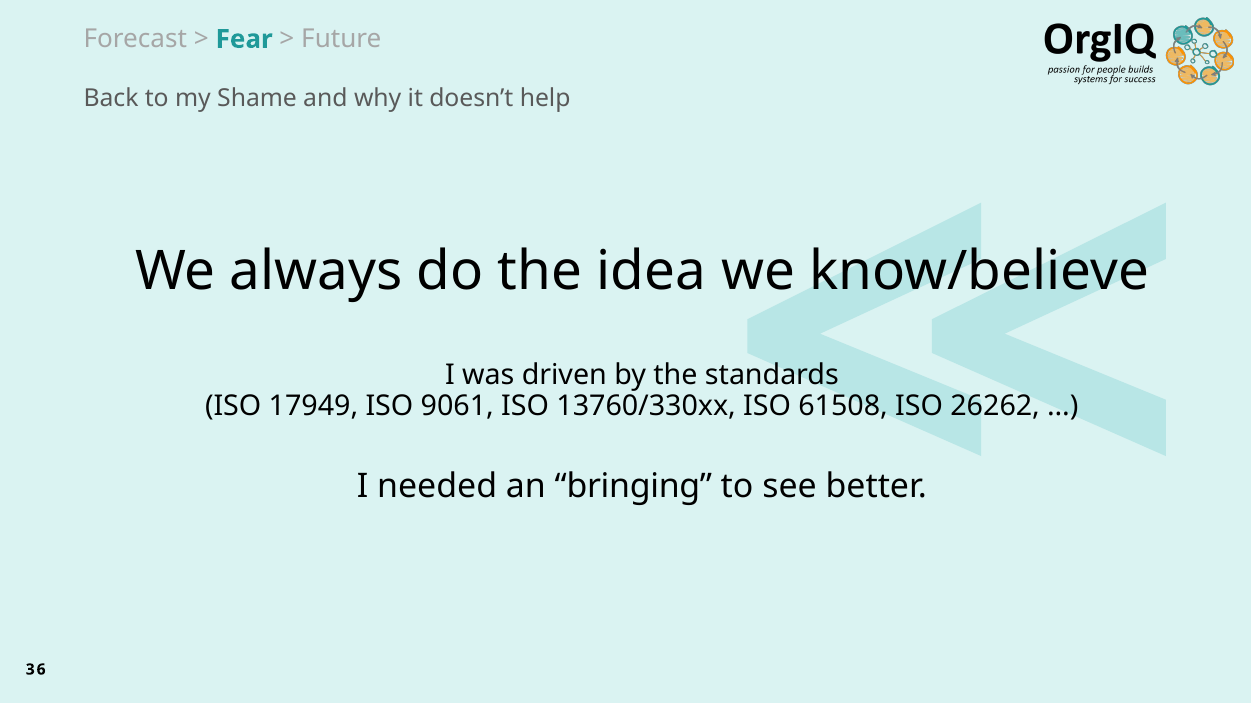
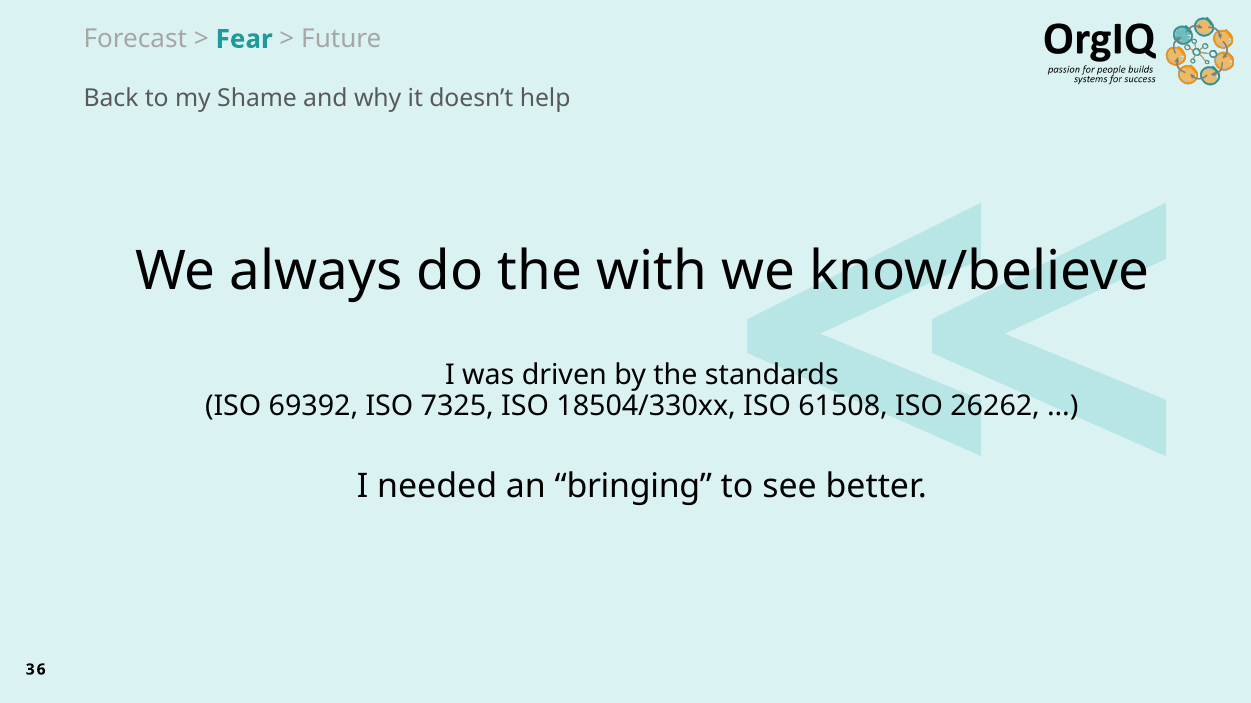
idea: idea -> with (652, 272)
17949: 17949 -> 69392 (313, 406)
9061: 9061 -> 7325 (457, 406)
13760/330xx: 13760/330xx -> 18504/330xx (646, 406)
